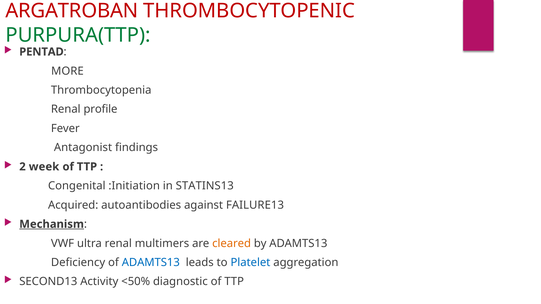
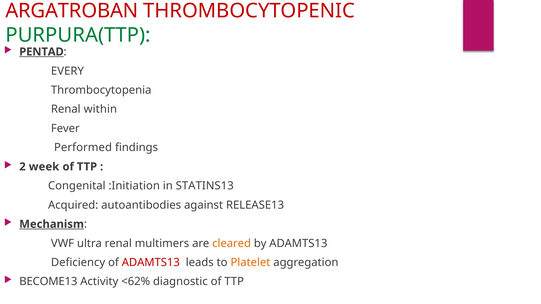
PENTAD underline: none -> present (41, 52)
MORE: MORE -> EVERY (67, 71)
profile: profile -> within (100, 109)
Antagonist: Antagonist -> Performed (83, 148)
FAILURE13: FAILURE13 -> RELEASE13 (255, 205)
ADAMTS13 colour: blue -> red (151, 263)
Platelet colour: blue -> orange (250, 263)
SECOND13: SECOND13 -> BECOME13 (48, 282)
<50%: <50% -> <62% (136, 282)
